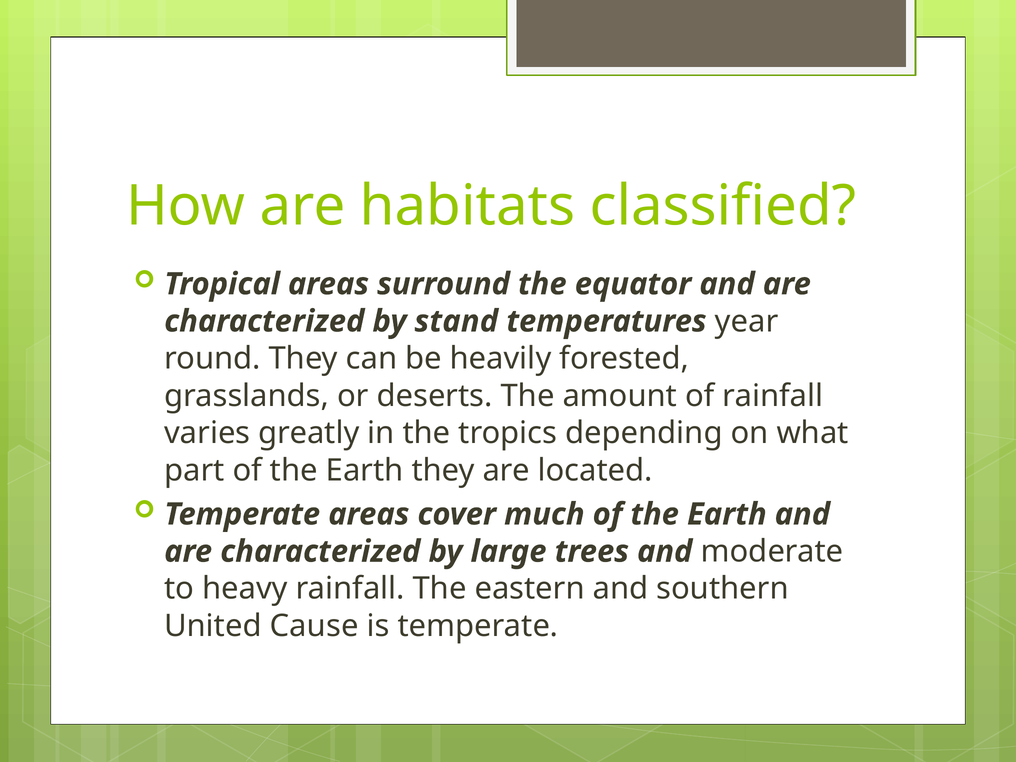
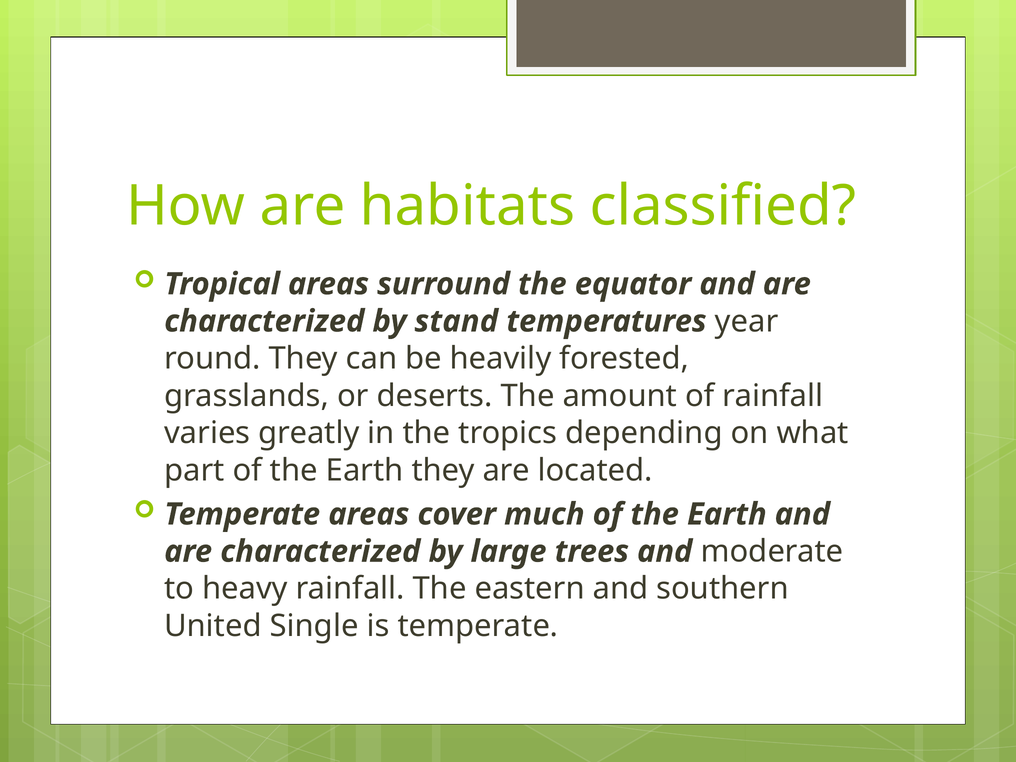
Cause: Cause -> Single (314, 626)
